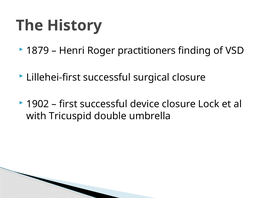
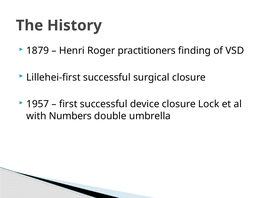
1902: 1902 -> 1957 (38, 104)
Tricuspid: Tricuspid -> Numbers (70, 116)
